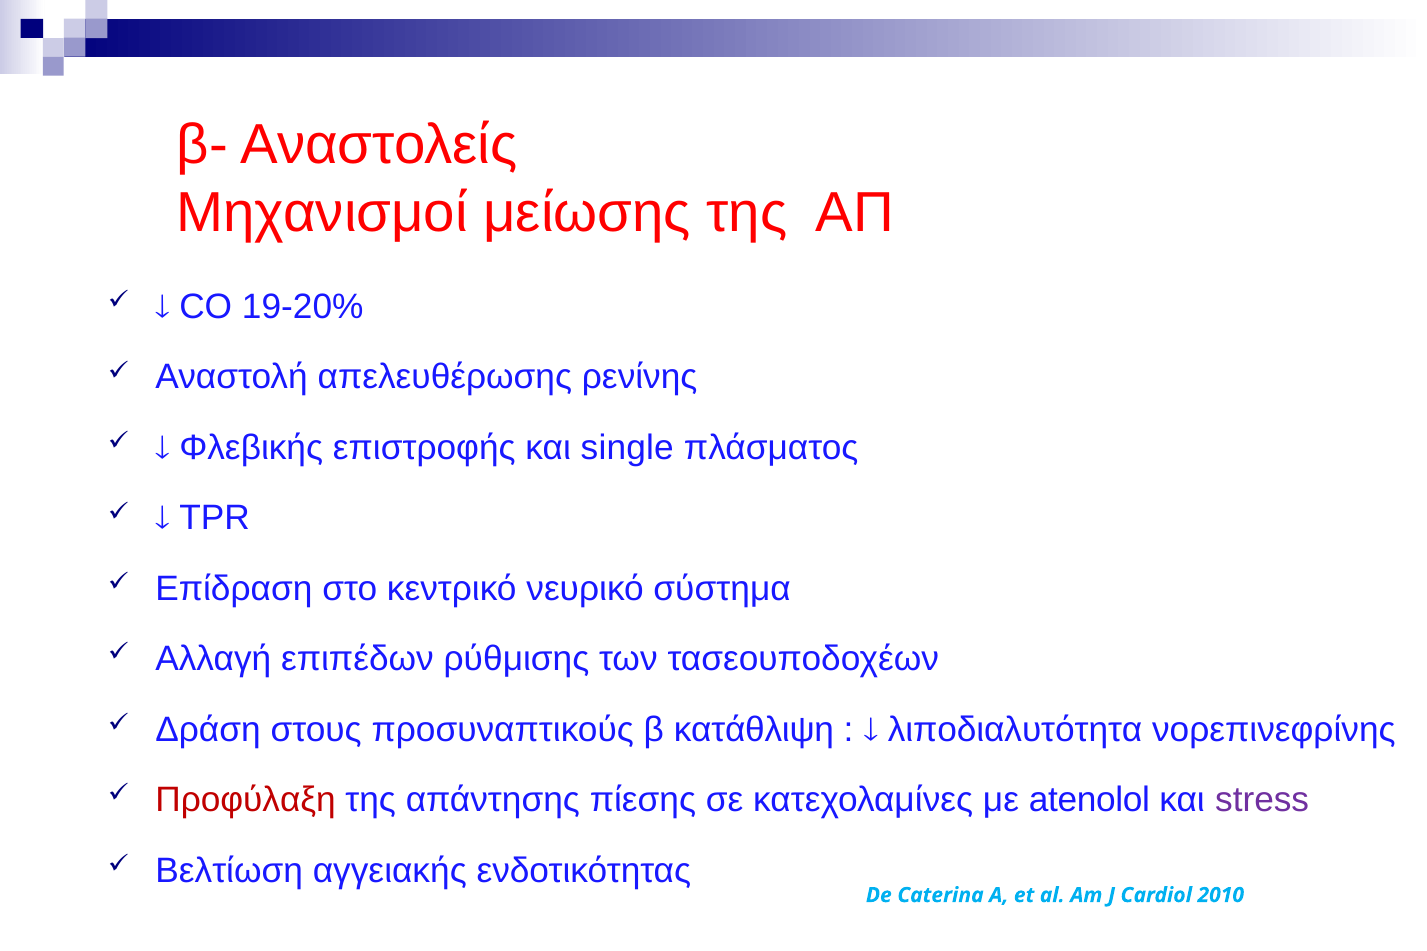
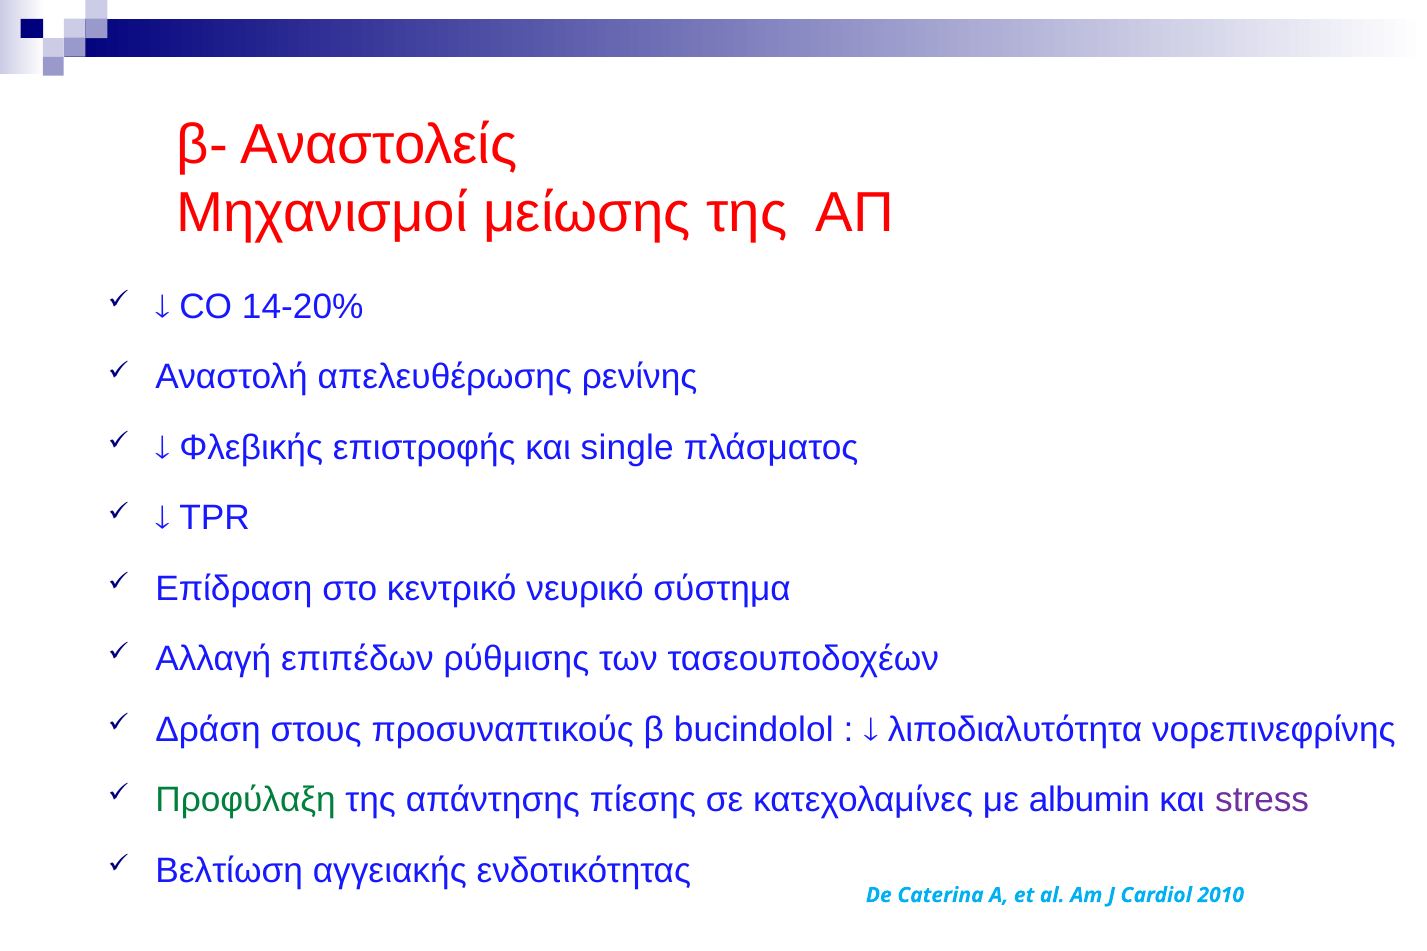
19-20%: 19-20% -> 14-20% (303, 307)
κατάθλιψη: κατάθλιψη -> bucindolol (754, 730)
Προφύλαξη colour: red -> green (246, 800)
atenolol: atenolol -> albumin (1089, 800)
